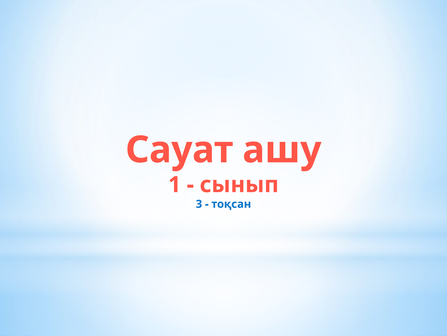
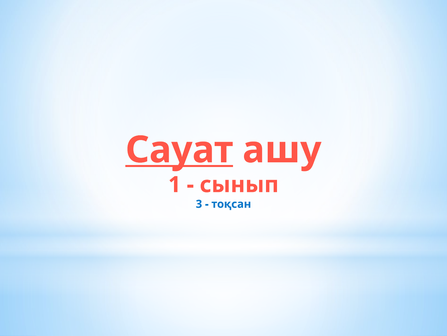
Сауат underline: none -> present (179, 150)
